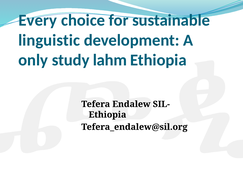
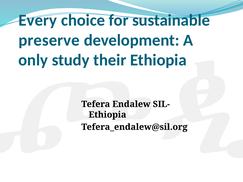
linguistic: linguistic -> preserve (49, 40)
lahm: lahm -> their (110, 60)
